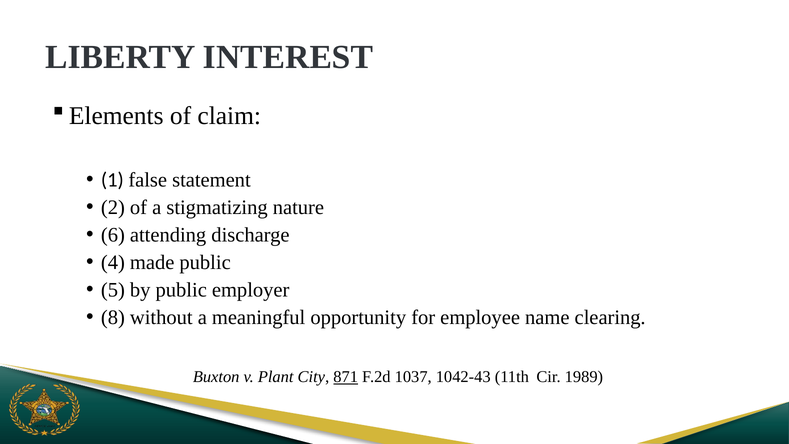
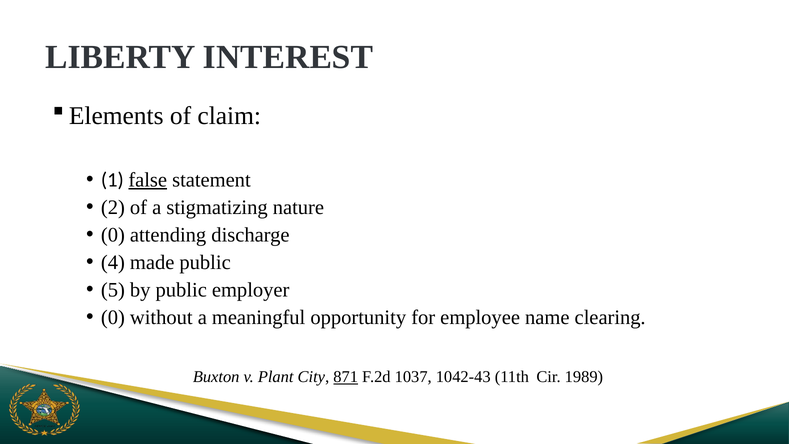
false underline: none -> present (148, 180)
6: 6 -> 0 (113, 235)
8: 8 -> 0 (113, 317)
